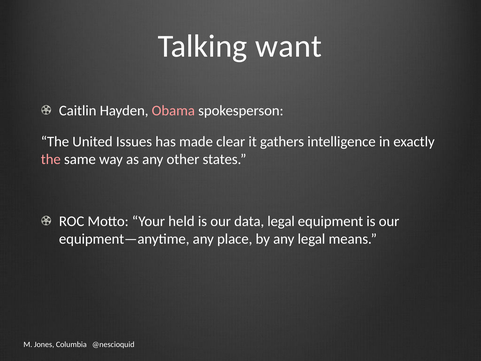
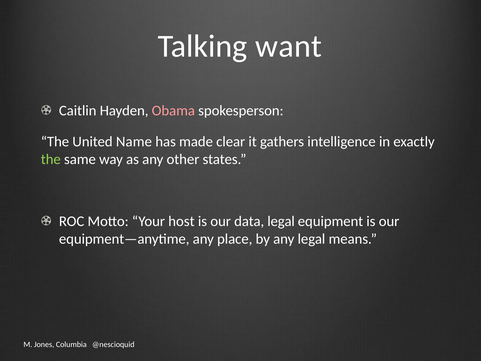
Issues: Issues -> Name (134, 142)
the colour: pink -> light green (51, 159)
held: held -> host (181, 221)
